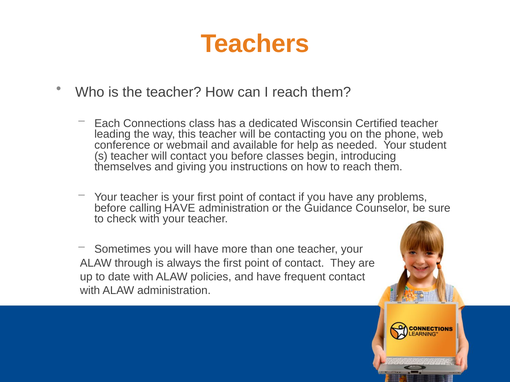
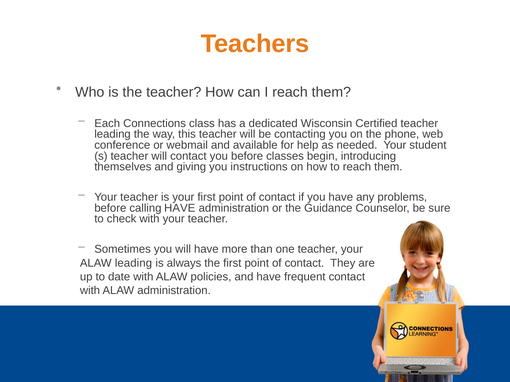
ALAW through: through -> leading (133, 263)
